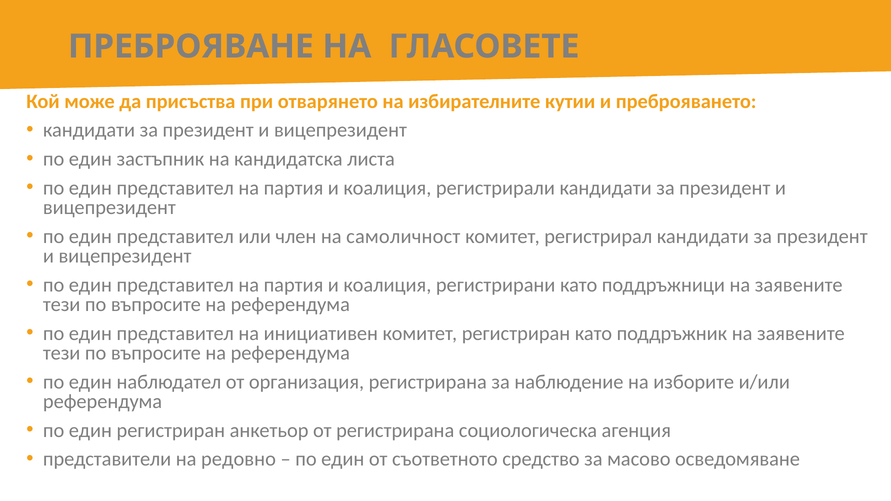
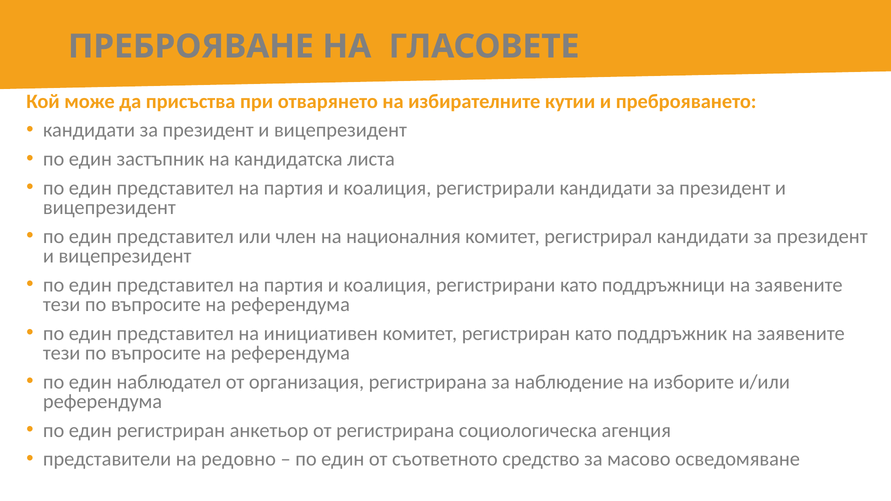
самоличност: самоличност -> националния (403, 237)
